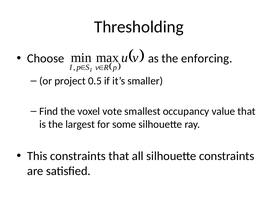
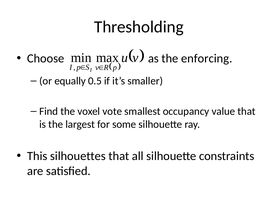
project: project -> equally (70, 81)
This constraints: constraints -> silhouettes (78, 156)
